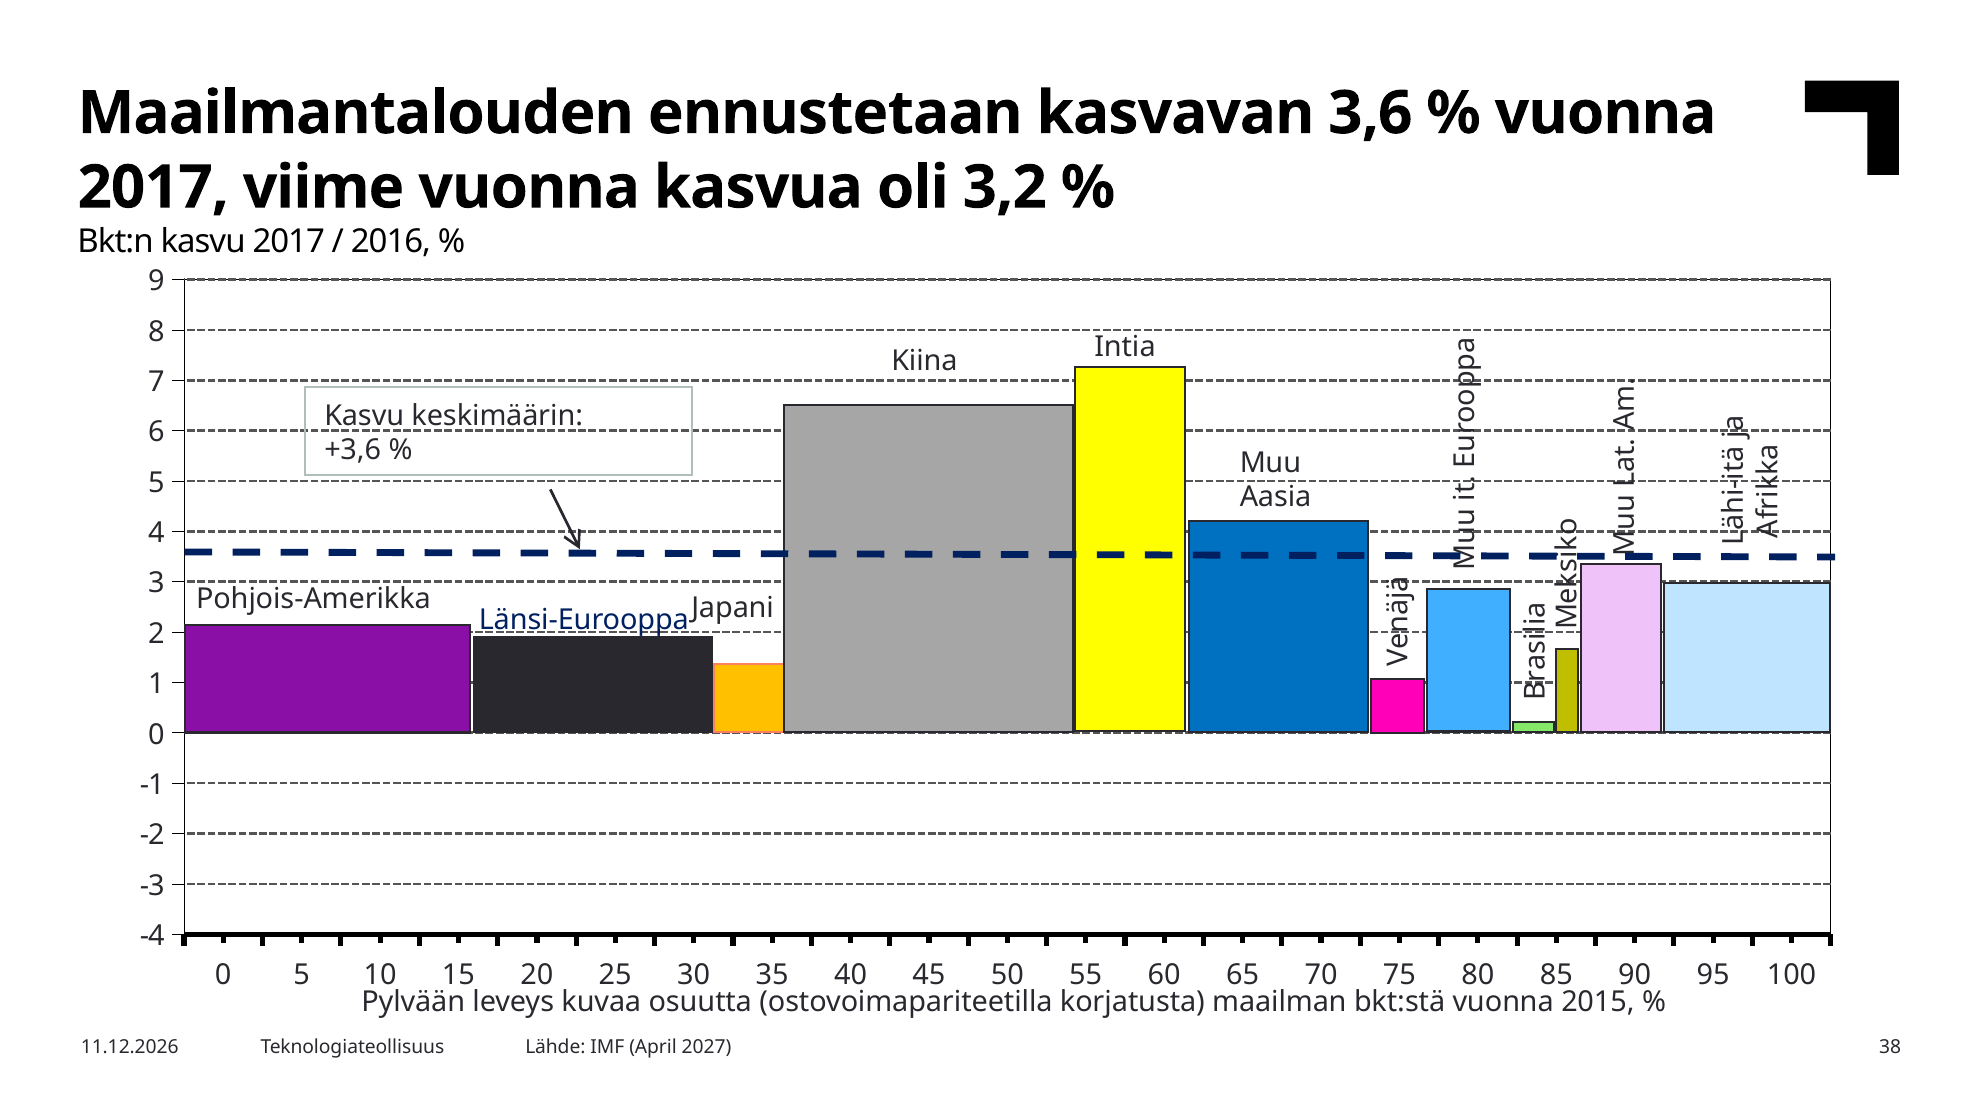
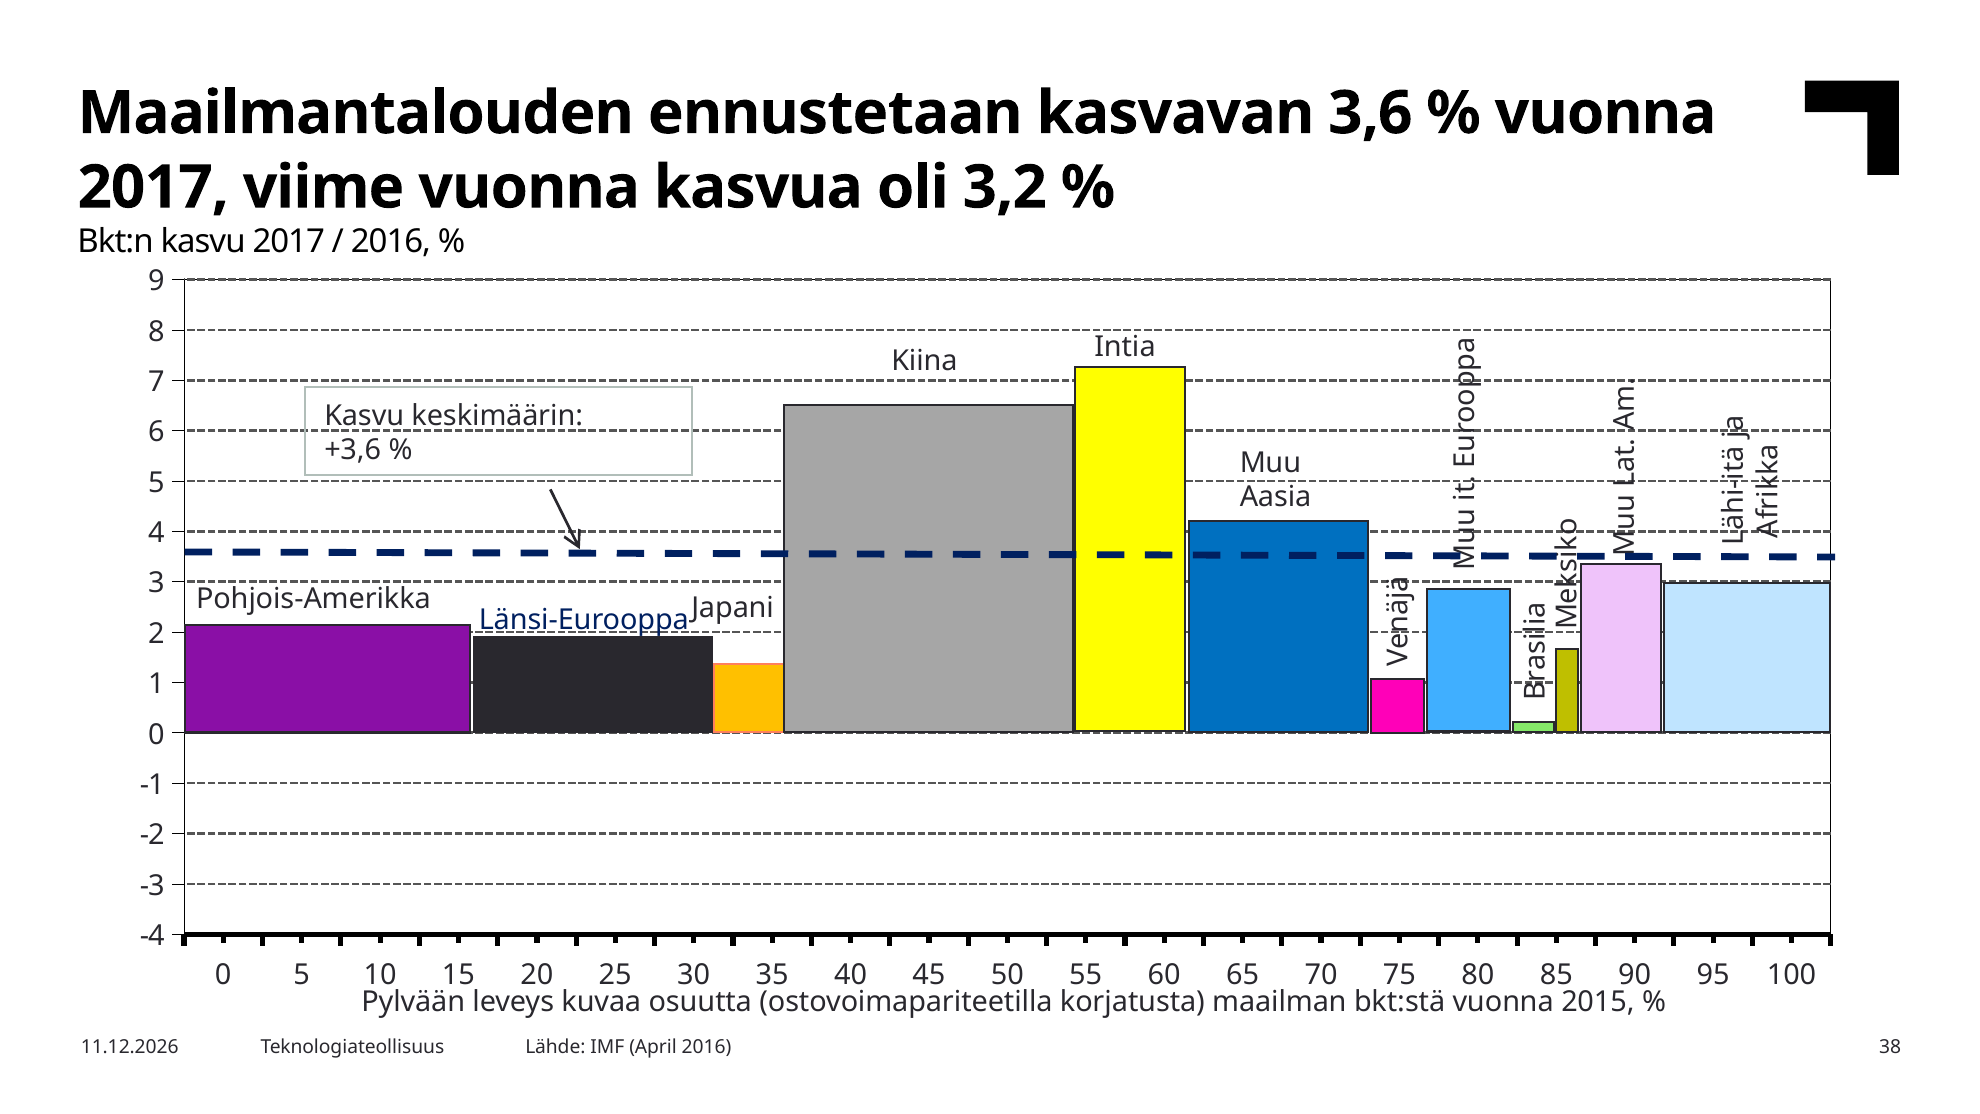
April 2027: 2027 -> 2016 (707, 1046)
